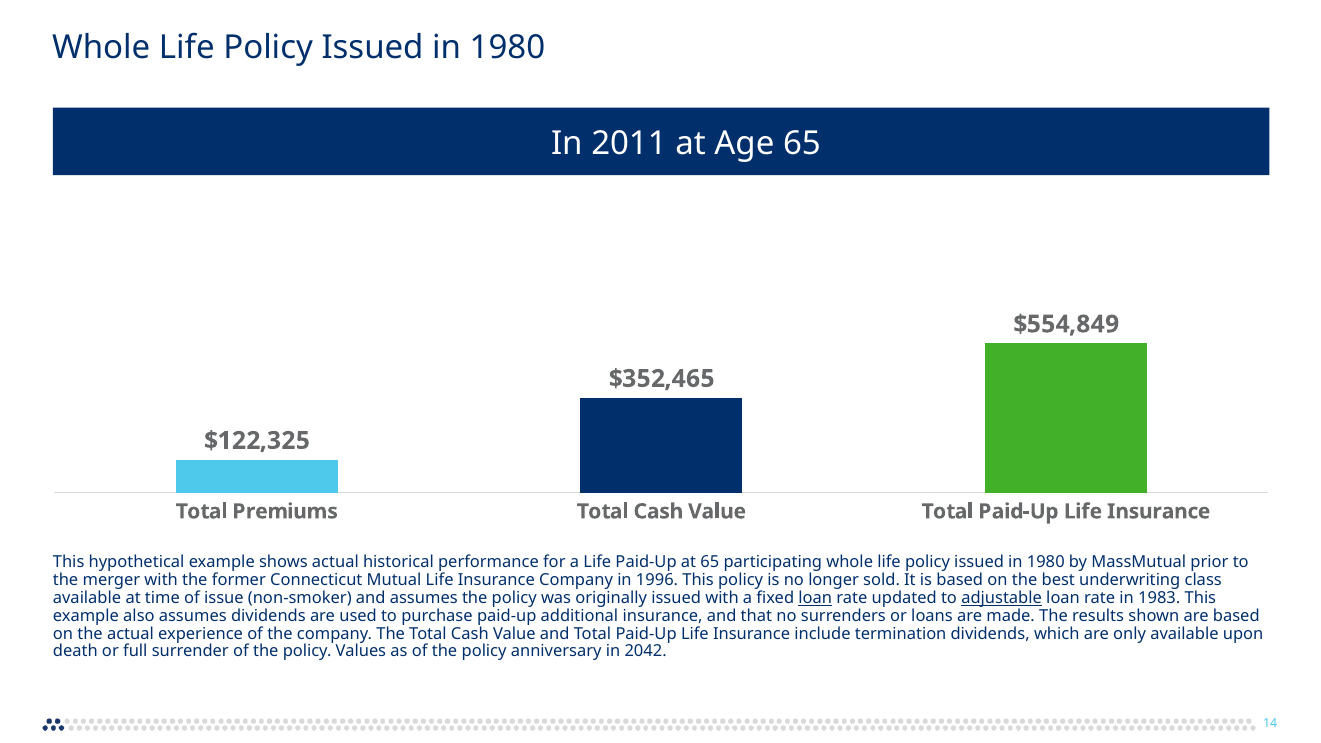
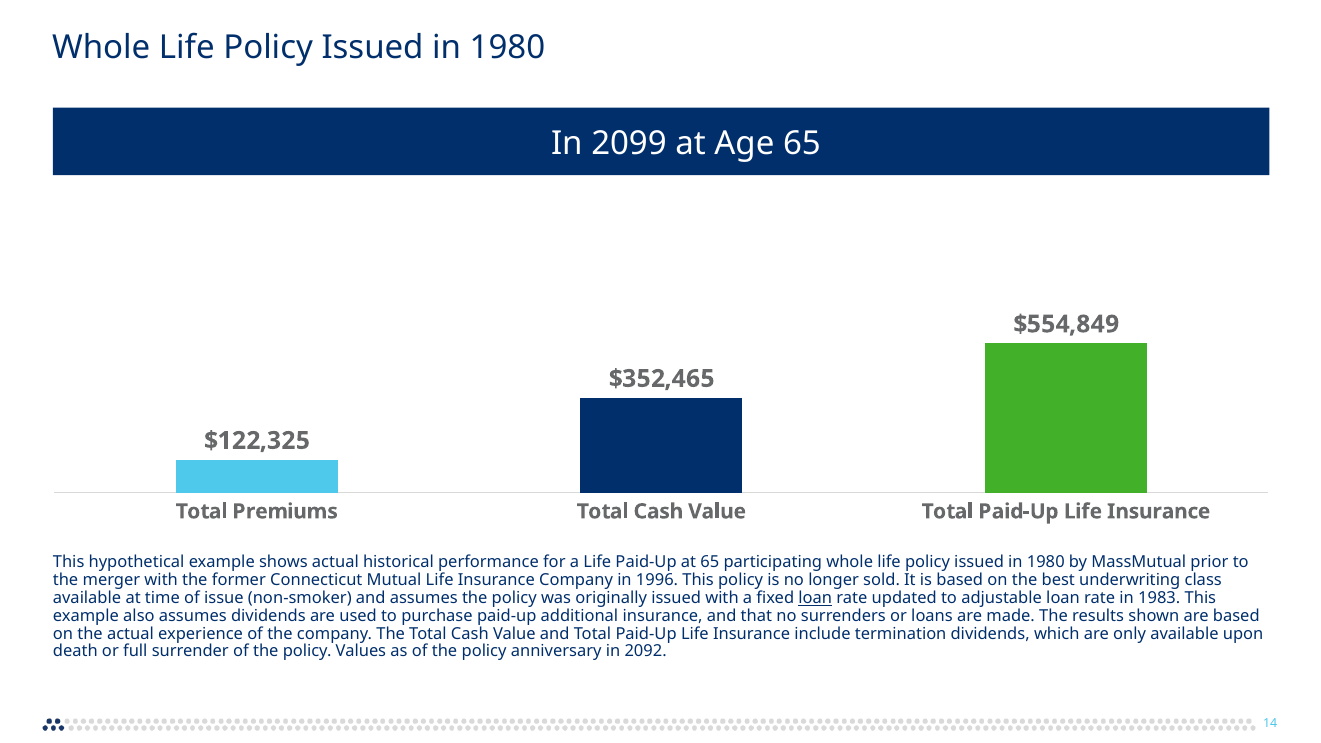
2011: 2011 -> 2099 (629, 144)
adjustable underline: present -> none (1002, 598)
2042: 2042 -> 2092 (646, 651)
